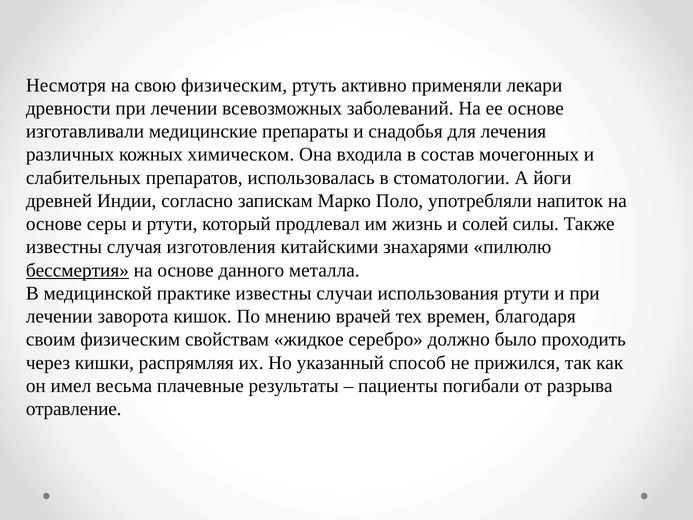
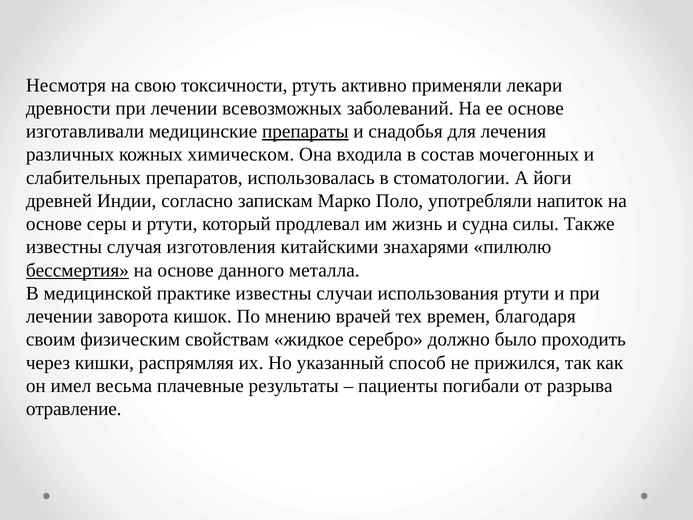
свою физическим: физическим -> токсичности (234, 85)
препараты underline: none -> present (305, 131)
солей: солей -> судна (485, 224)
